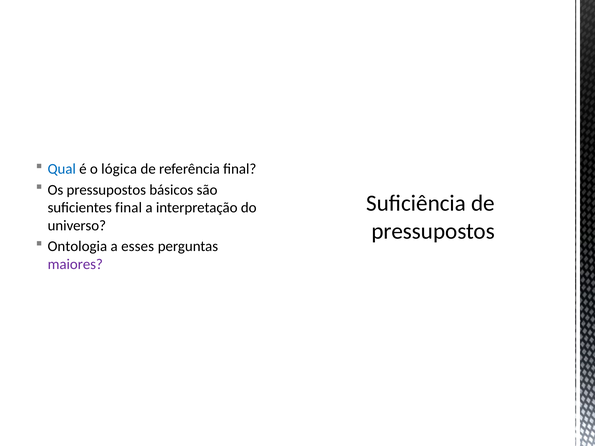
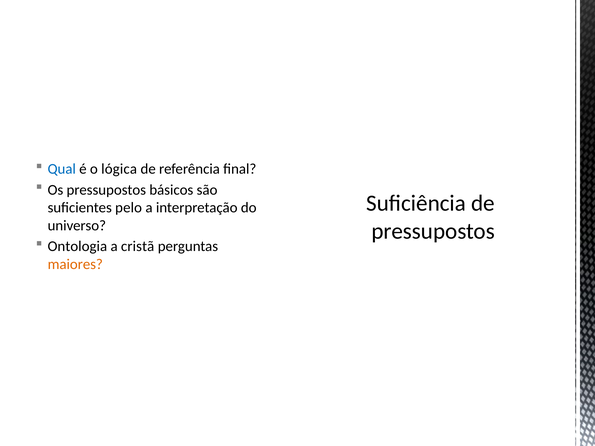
suficientes final: final -> pelo (129, 208)
esses: esses -> cristã (138, 246)
maiores colour: purple -> orange (75, 264)
